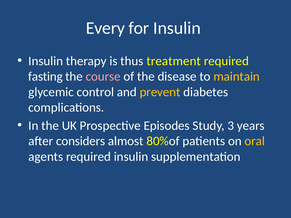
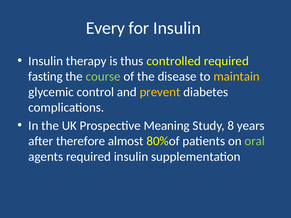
treatment: treatment -> controlled (174, 61)
course colour: pink -> light green (103, 77)
Episodes: Episodes -> Meaning (167, 126)
3: 3 -> 8 (231, 126)
considers: considers -> therefore (81, 141)
oral colour: yellow -> light green (255, 141)
